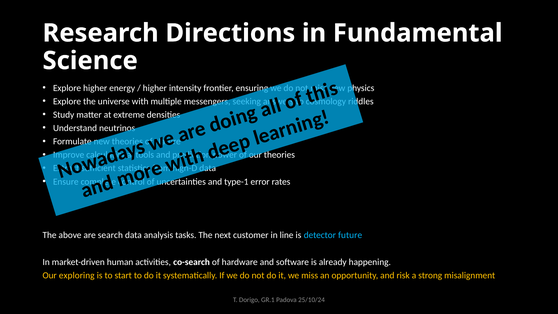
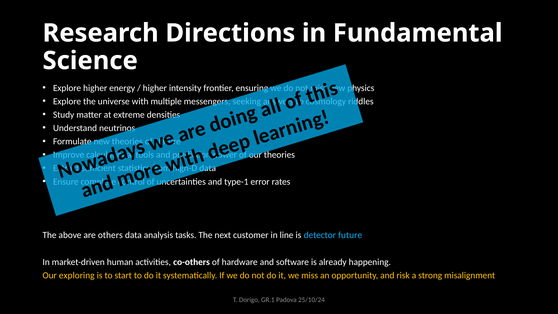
search: search -> others (110, 235)
co-search: co-search -> co-others (192, 262)
